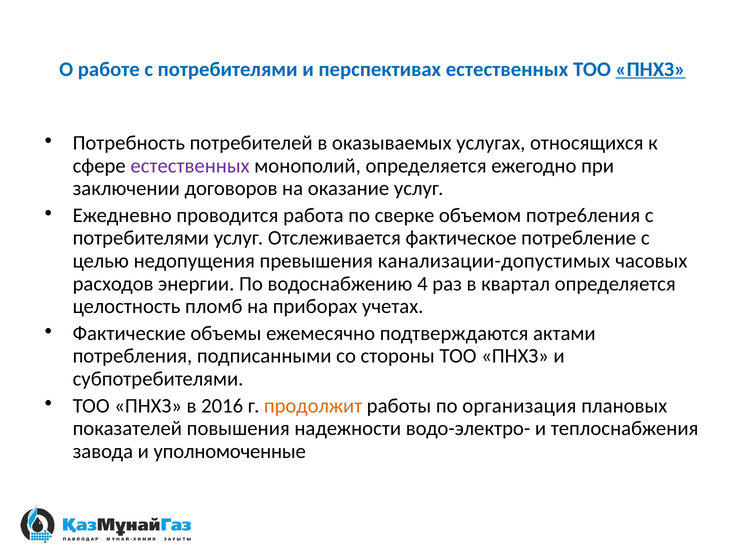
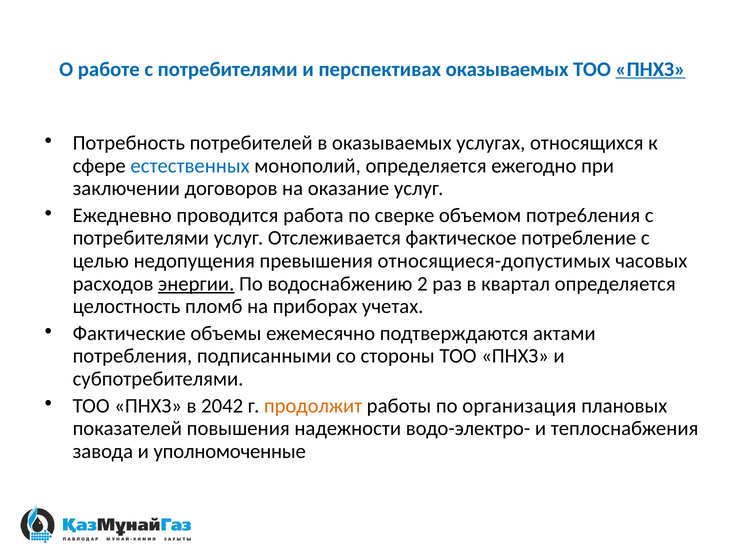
перспективах естественных: естественных -> оказываемых (507, 69)
естественных colour: purple -> blue (190, 166)
канализации-допустимых: канализации-допустимых -> относящиеся-допустимых (494, 261)
энергии underline: none -> present (196, 284)
4: 4 -> 2 (422, 284)
2016: 2016 -> 2042 (222, 405)
